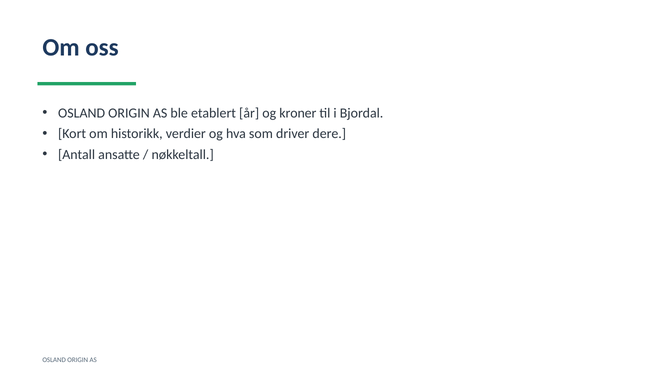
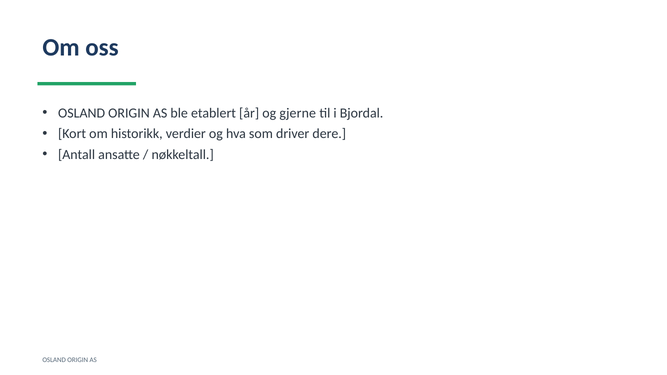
kroner: kroner -> gjerne (298, 113)
